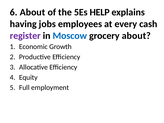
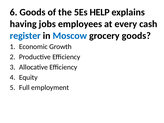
6 About: About -> Goods (33, 12)
register colour: purple -> blue (25, 36)
grocery about: about -> goods (136, 36)
